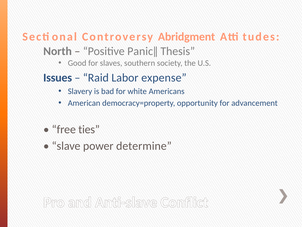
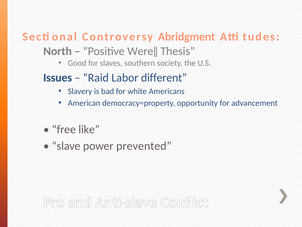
Panic‖: Panic‖ -> Were‖ (143, 51)
expense: expense -> different (164, 78)
ties: ties -> like (89, 129)
determine: determine -> prevented (144, 146)
